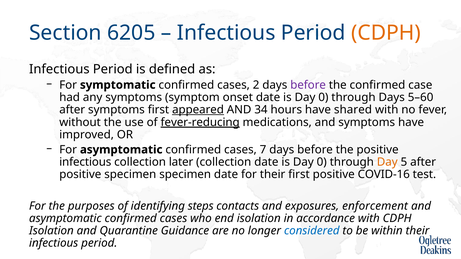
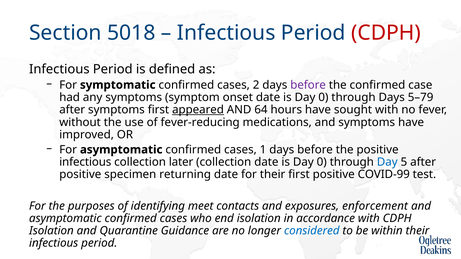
6205: 6205 -> 5018 (131, 33)
CDPH colour: orange -> red (386, 33)
5–60: 5–60 -> 5–79 (421, 97)
34: 34 -> 64 (261, 110)
shared: shared -> sought (353, 110)
fever-reducing underline: present -> none (200, 122)
7: 7 -> 1 (263, 150)
Day colour: orange -> blue (387, 162)
specimen specimen: specimen -> returning (185, 175)
COVID-16: COVID-16 -> COVID-99 (384, 175)
steps: steps -> meet (201, 206)
